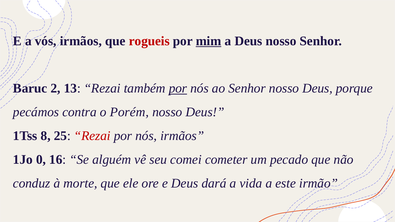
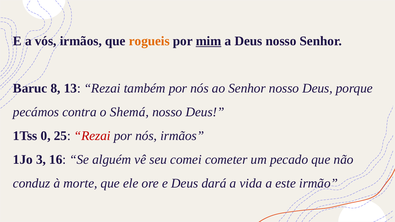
rogueis colour: red -> orange (149, 41)
2: 2 -> 8 (56, 88)
por underline: present -> none (178, 88)
Porém: Porém -> Shemá (129, 112)
8: 8 -> 0 (46, 136)
0: 0 -> 3 (41, 160)
